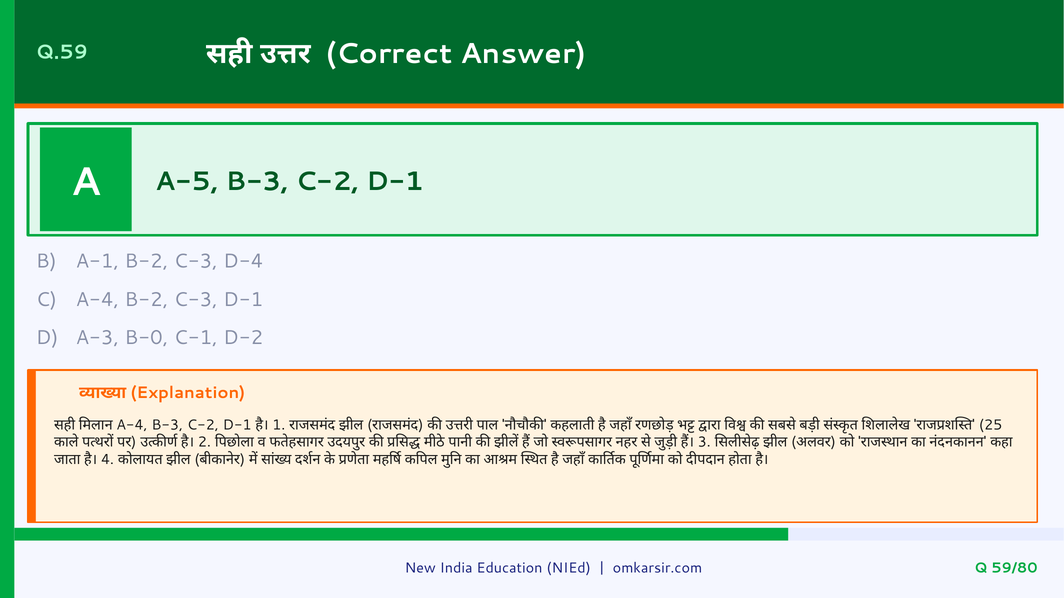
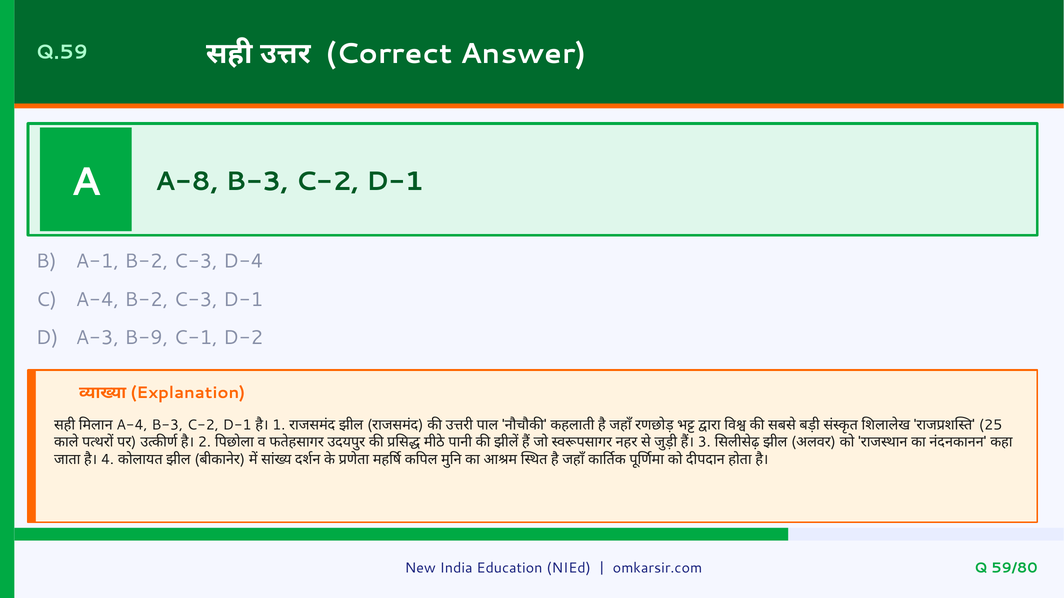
A-5: A-5 -> A-8 (187, 181)
B-0: B-0 -> B-9 (146, 338)
